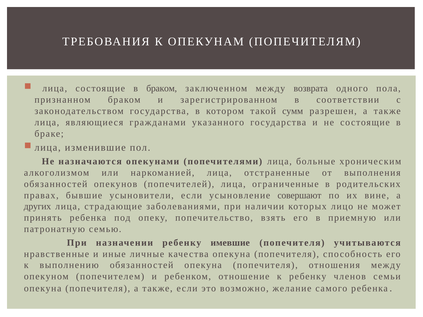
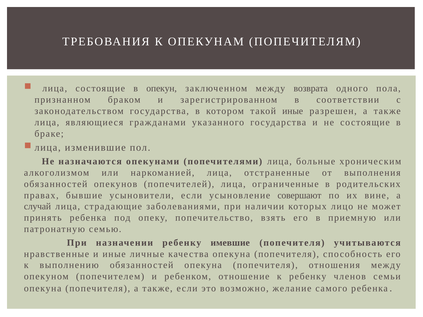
в браком: браком -> опекун (162, 89)
такой сумм: сумм -> иные (293, 111)
других: других -> случай (37, 207)
